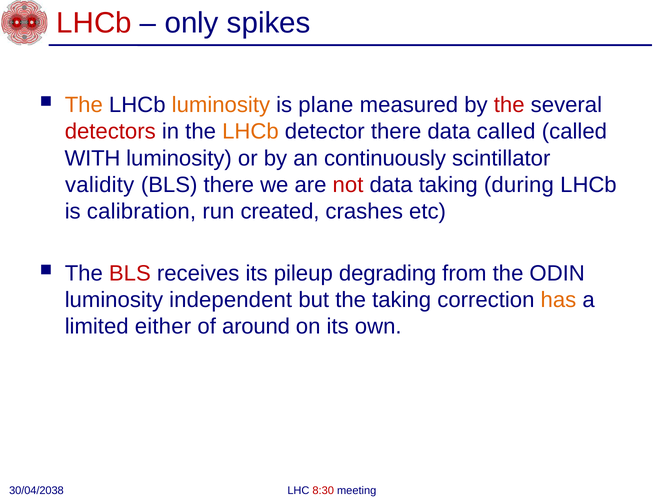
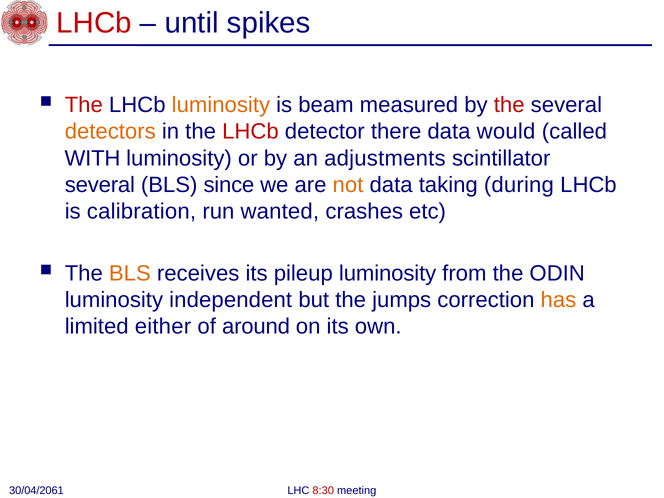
only: only -> until (192, 23)
The colour: orange -> red (84, 105)
plane: plane -> beam (326, 105)
detectors colour: red -> orange (110, 132)
LHCb colour: orange -> red (250, 132)
data called: called -> would (506, 132)
continuously: continuously -> adjustments (385, 158)
validity: validity -> several (100, 185)
BLS there: there -> since (229, 185)
not colour: red -> orange (348, 185)
created: created -> wanted (280, 211)
BLS colour: red -> orange (130, 273)
pileup degrading: degrading -> luminosity (388, 273)
the taking: taking -> jumps (402, 300)
30/04/2038: 30/04/2038 -> 30/04/2061 (36, 491)
